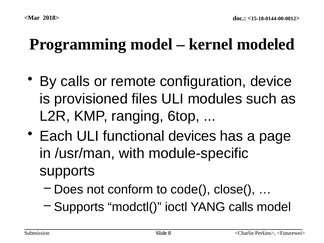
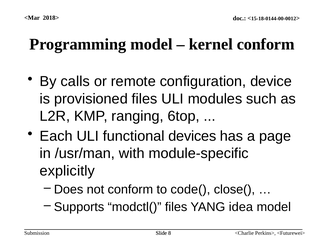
kernel modeled: modeled -> conform (266, 44)
supports: supports -> explicitly (67, 171)
modctl( ioctl: ioctl -> files (176, 207)
YANG calls: calls -> idea (241, 207)
